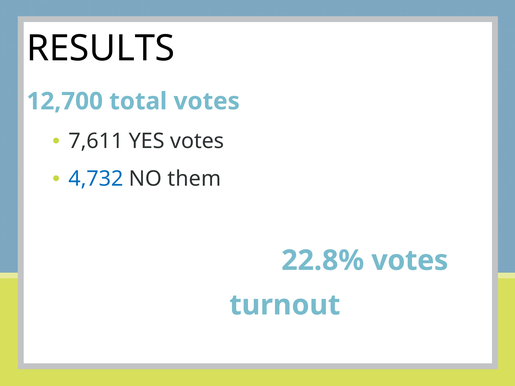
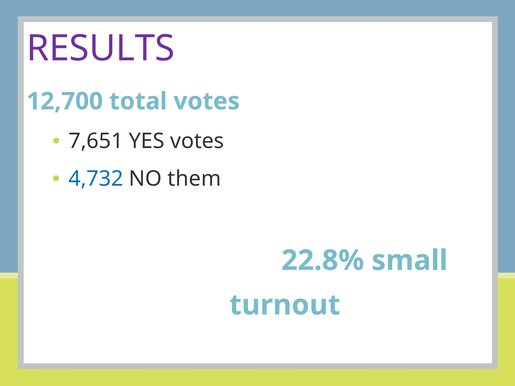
RESULTS colour: black -> purple (101, 48)
7,611: 7,611 -> 7,651 (96, 141)
22.8% votes: votes -> small (410, 261)
